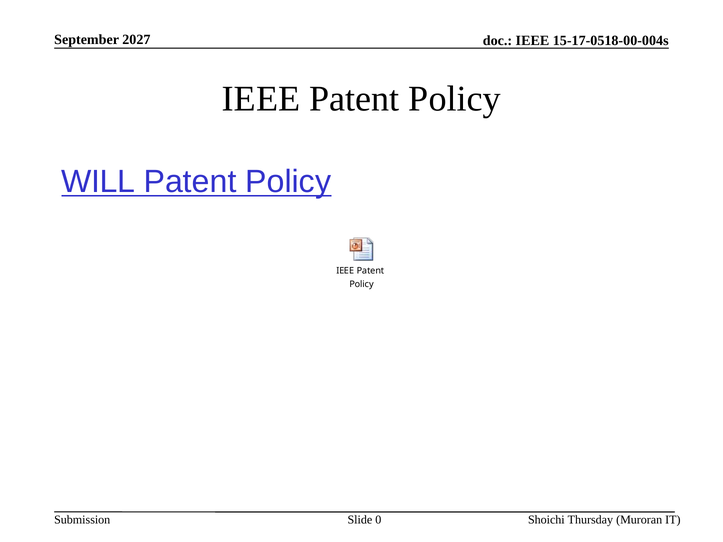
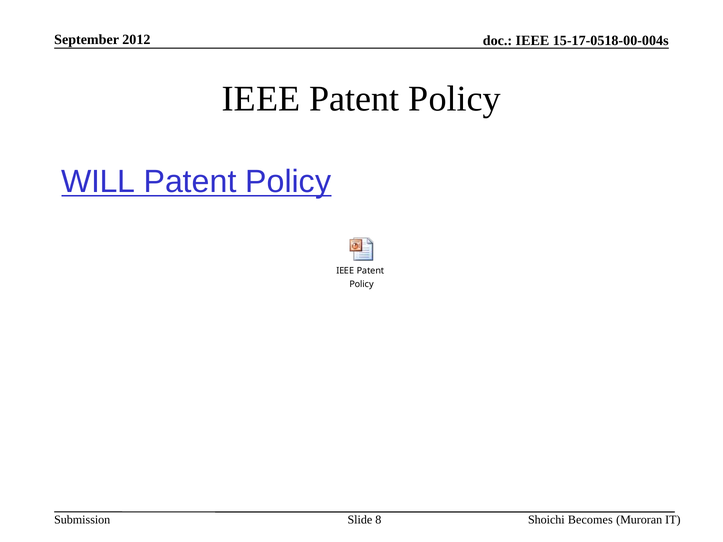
2027: 2027 -> 2012 (136, 39)
0: 0 -> 8 (378, 520)
Thursday: Thursday -> Becomes (590, 520)
